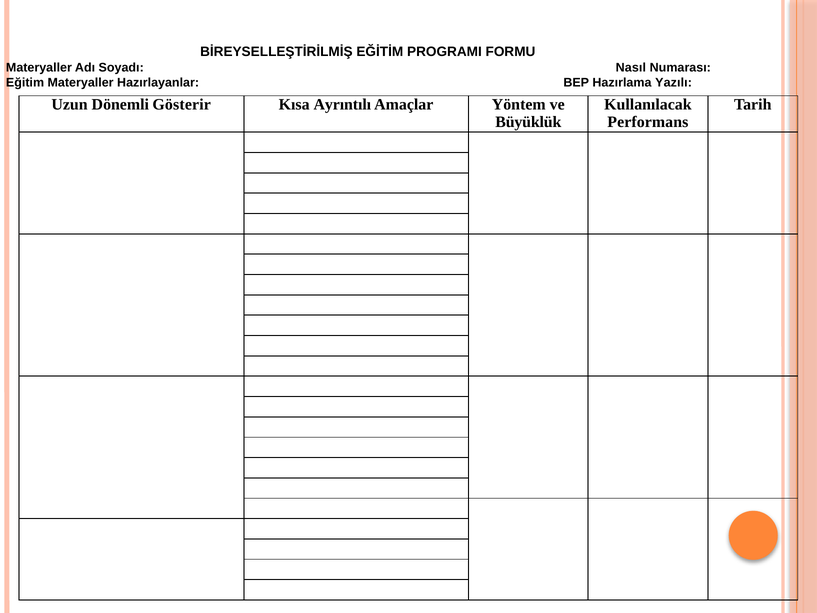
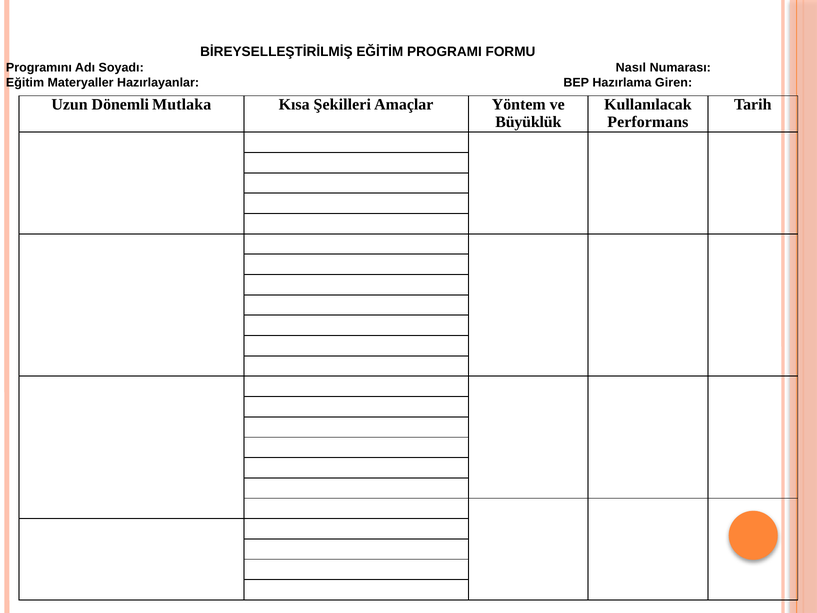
Materyaller: Materyaller -> Programını (39, 67)
Yazılı: Yazılı -> Giren (674, 82)
Gösterir: Gösterir -> Mutlaka (182, 105)
Ayrıntılı: Ayrıntılı -> Şekilleri (342, 105)
